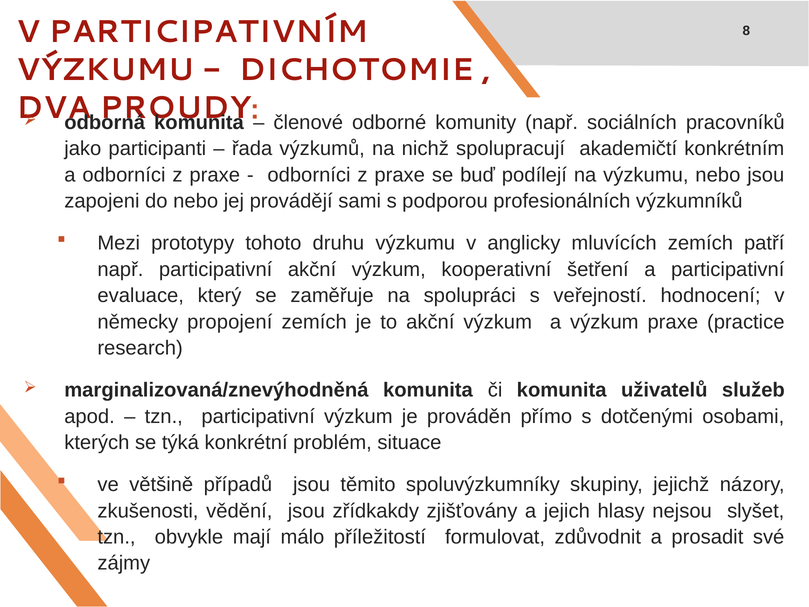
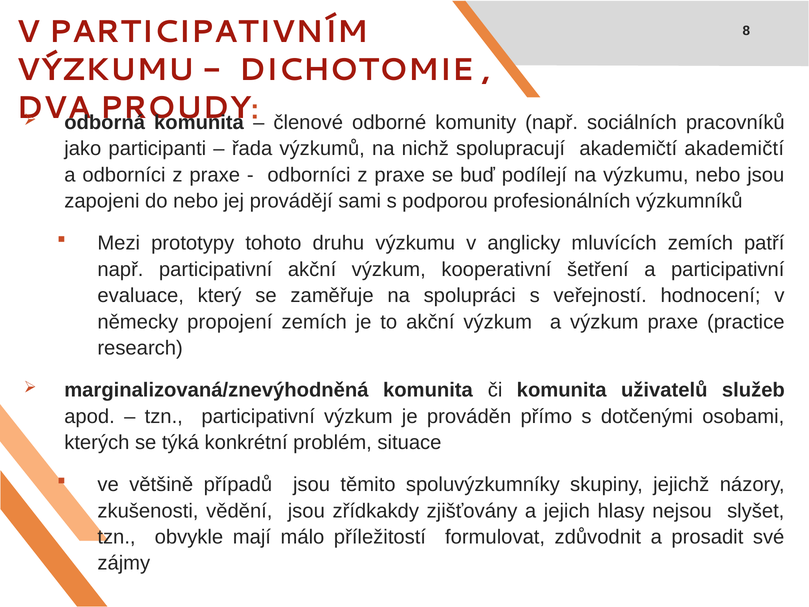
akademičtí konkrétním: konkrétním -> akademičtí (734, 149)
